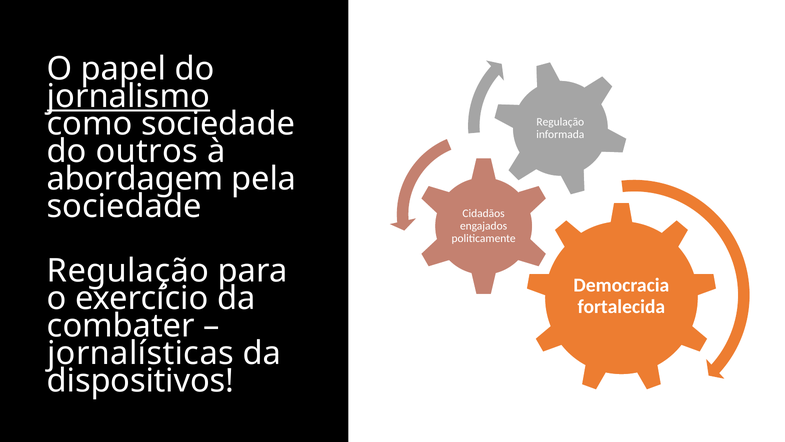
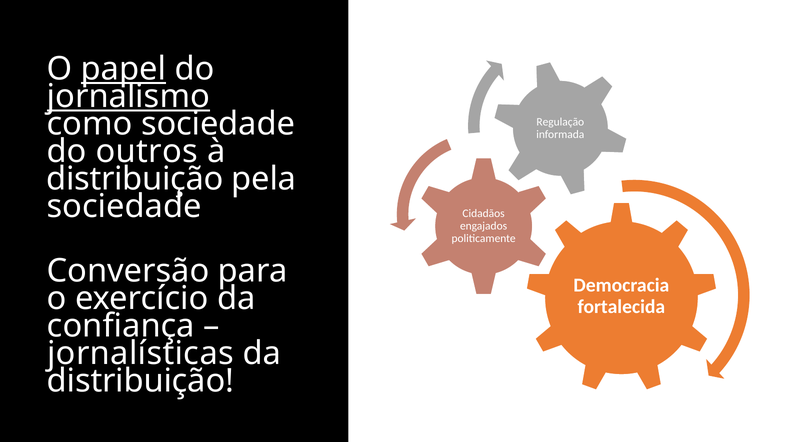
papel underline: none -> present (124, 69)
abordagem: abordagem -> distribuição (135, 179)
Regulação: Regulação -> Conversão (128, 271)
combater: combater -> confiança (121, 326)
dispositivos: dispositivos -> distribuição (140, 381)
